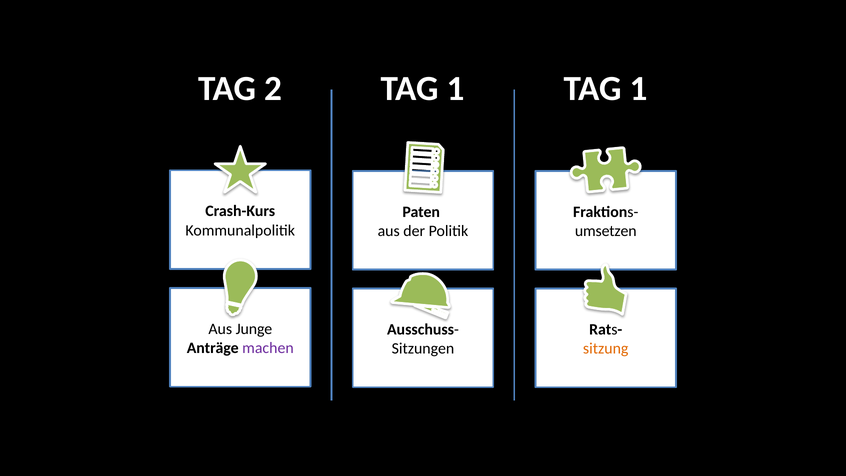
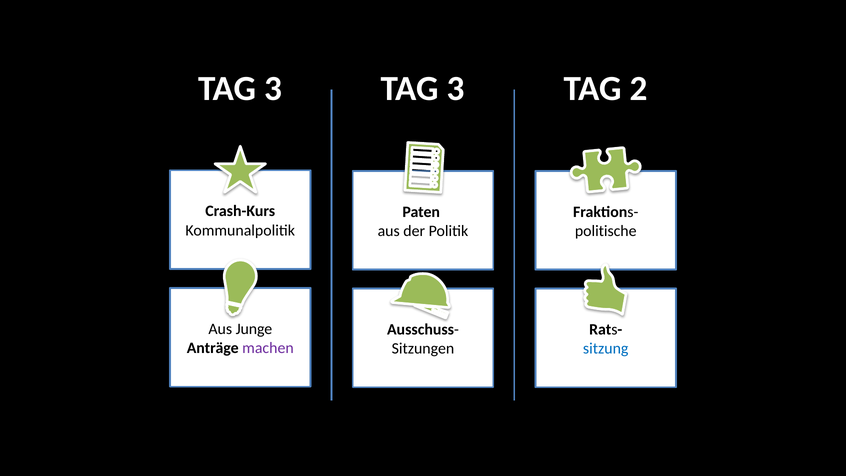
2: 2 -> 3 (273, 89)
1: 1 -> 3 (456, 89)
1: 1 -> 2 (638, 89)
umsetzen: umsetzen -> politische (606, 231)
sitzung colour: orange -> blue (606, 348)
